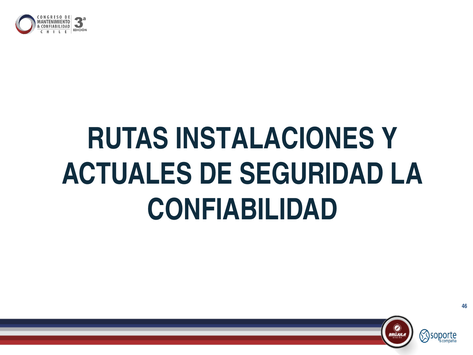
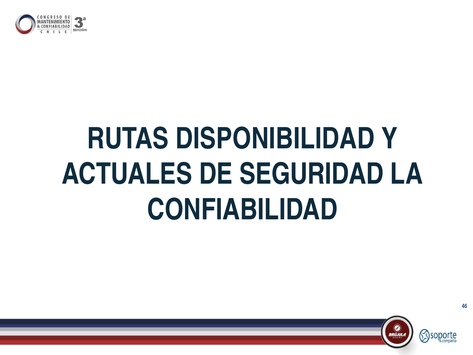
INSTALACIONES: INSTALACIONES -> DISPONIBILIDAD (275, 139)
